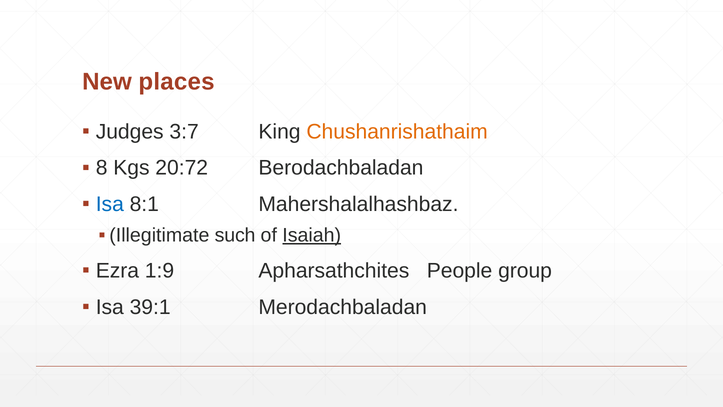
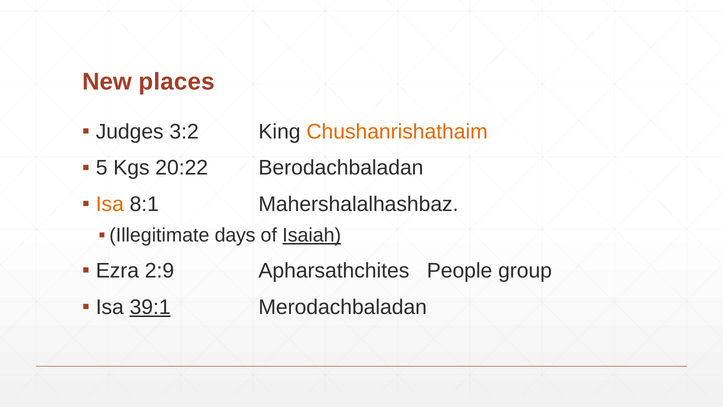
3:7: 3:7 -> 3:2 (184, 131)
8: 8 -> 5 (102, 168)
20:72: 20:72 -> 20:22 (182, 168)
Isa colour: blue -> orange (110, 204)
such: such -> days (235, 235)
1:9: 1:9 -> 2:9 (159, 271)
39:1 underline: none -> present (150, 307)
